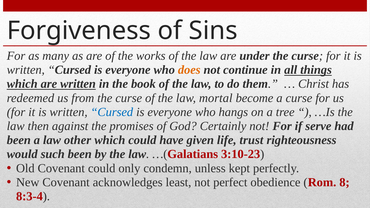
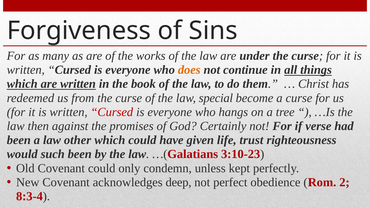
mortal: mortal -> special (216, 98)
Cursed colour: blue -> red (112, 112)
serve: serve -> verse (318, 126)
least: least -> deep (179, 182)
8: 8 -> 2 (344, 182)
